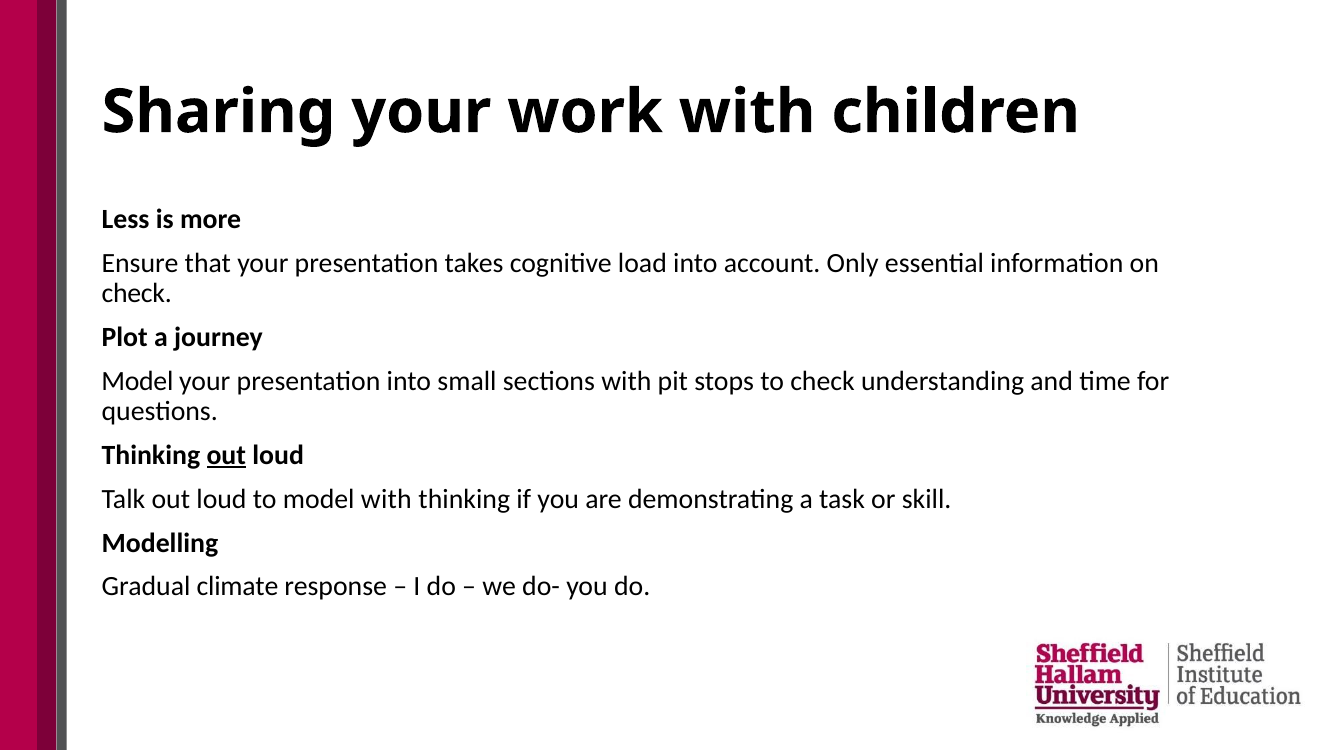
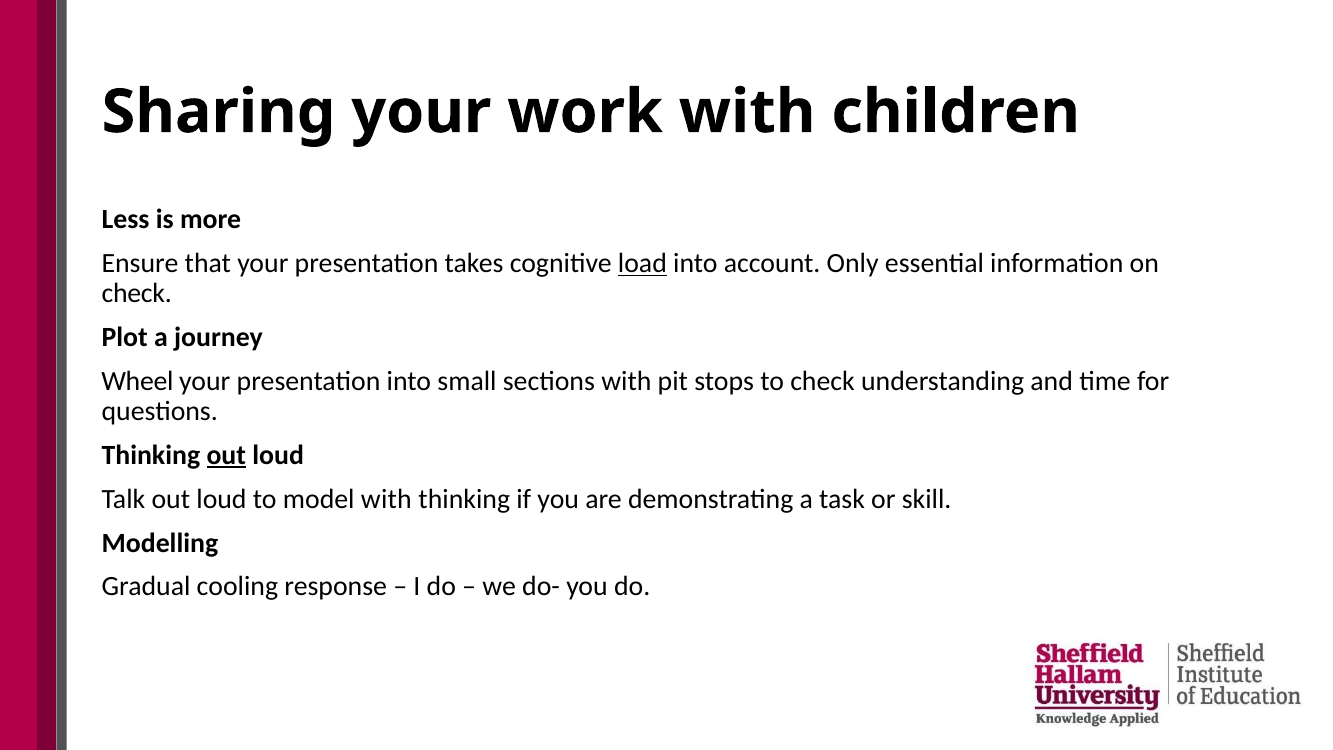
load underline: none -> present (642, 263)
Model: Model -> Wheel (137, 381)
climate: climate -> cooling (237, 587)
